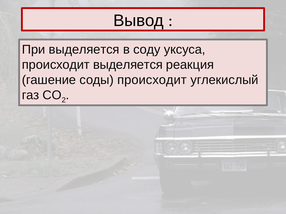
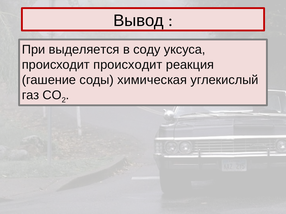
происходит выделяется: выделяется -> происходит (128, 65)
соды происходит: происходит -> химическая (152, 80)
